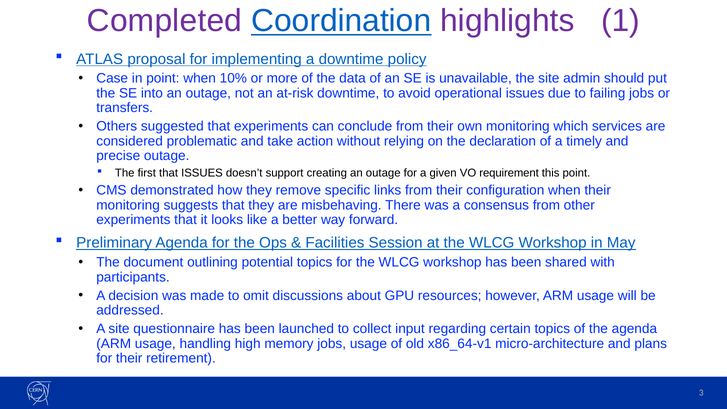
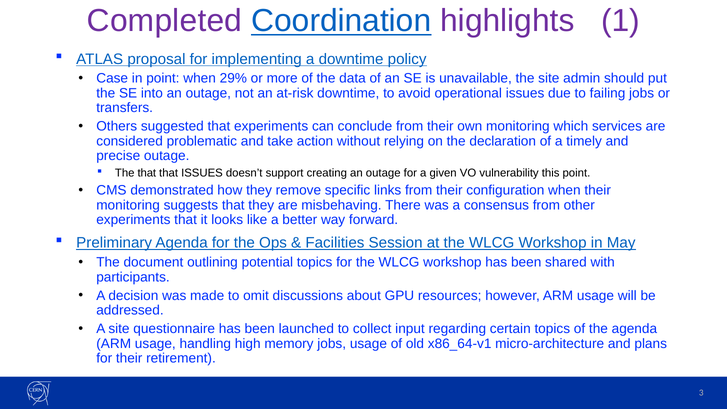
10%: 10% -> 29% (233, 78)
The first: first -> that (147, 173)
requirement: requirement -> vulnerability (509, 173)
